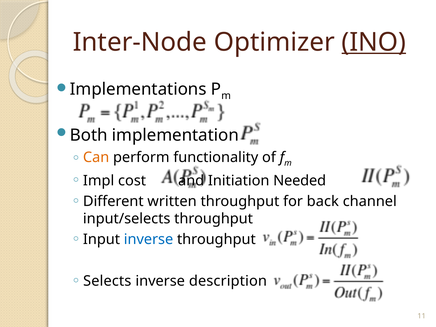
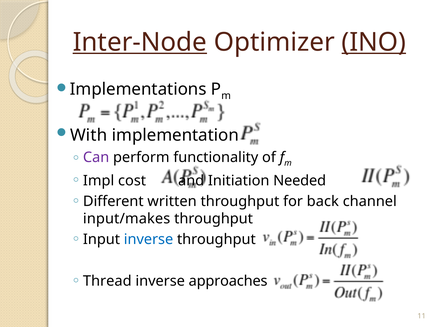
Inter-Node underline: none -> present (140, 42)
Both: Both -> With (89, 135)
Can colour: orange -> purple (96, 157)
input/selects: input/selects -> input/makes (127, 219)
Selects: Selects -> Thread (107, 281)
description: description -> approaches (228, 281)
